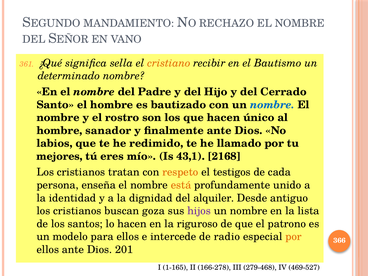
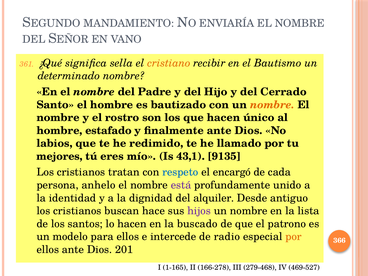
RECHAZO: RECHAZO -> ENVIARÍA (227, 23)
nombre colour: blue -> orange (272, 105)
sanador: sanador -> estafado (108, 130)
2168: 2168 -> 9135 (224, 156)
respeto colour: orange -> blue (180, 172)
testigos: testigos -> encargó (232, 172)
enseña: enseña -> anhelo (99, 185)
está colour: orange -> purple (181, 185)
goza: goza -> hace (153, 211)
riguroso: riguroso -> buscado (197, 224)
